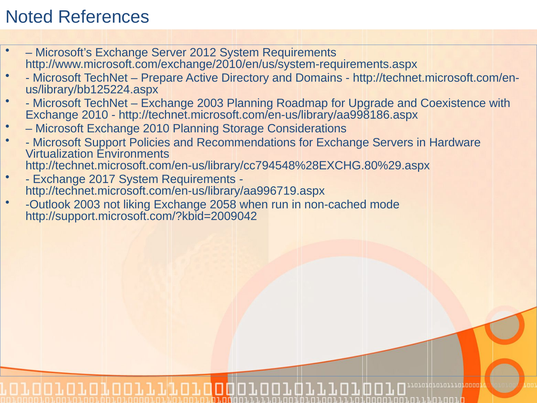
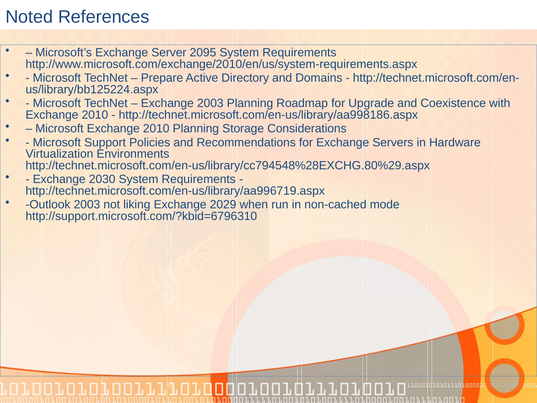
2012: 2012 -> 2095 (203, 53)
2017: 2017 -> 2030 (102, 179)
2058: 2058 -> 2029 (223, 205)
http://support.microsoft.com/?kbid=2009042: http://support.microsoft.com/?kbid=2009042 -> http://support.microsoft.com/?kbid=6796310 (141, 216)
